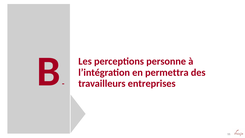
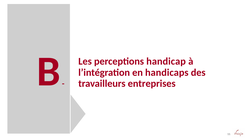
personne: personne -> handicap (166, 61)
permettra: permettra -> handicaps (167, 72)
